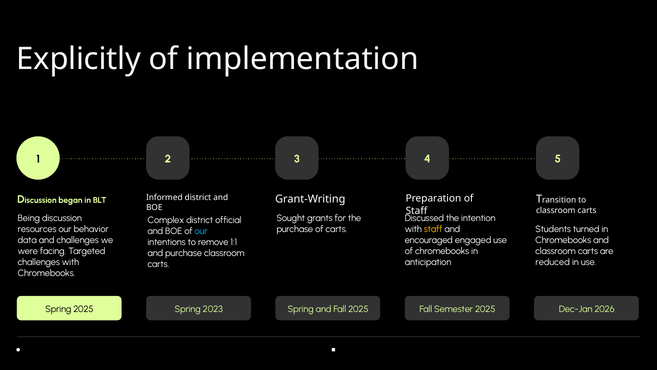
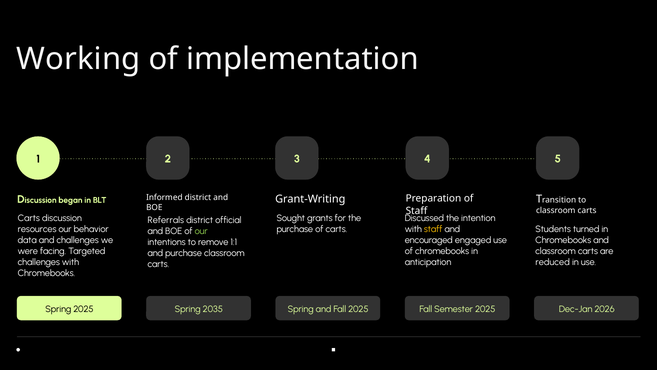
Explicitly: Explicitly -> Working (78, 59)
Being: Being -> Carts (29, 218)
Complex: Complex -> Referrals (166, 220)
our colour: light blue -> light green (201, 231)
2023: 2023 -> 2035 (213, 309)
